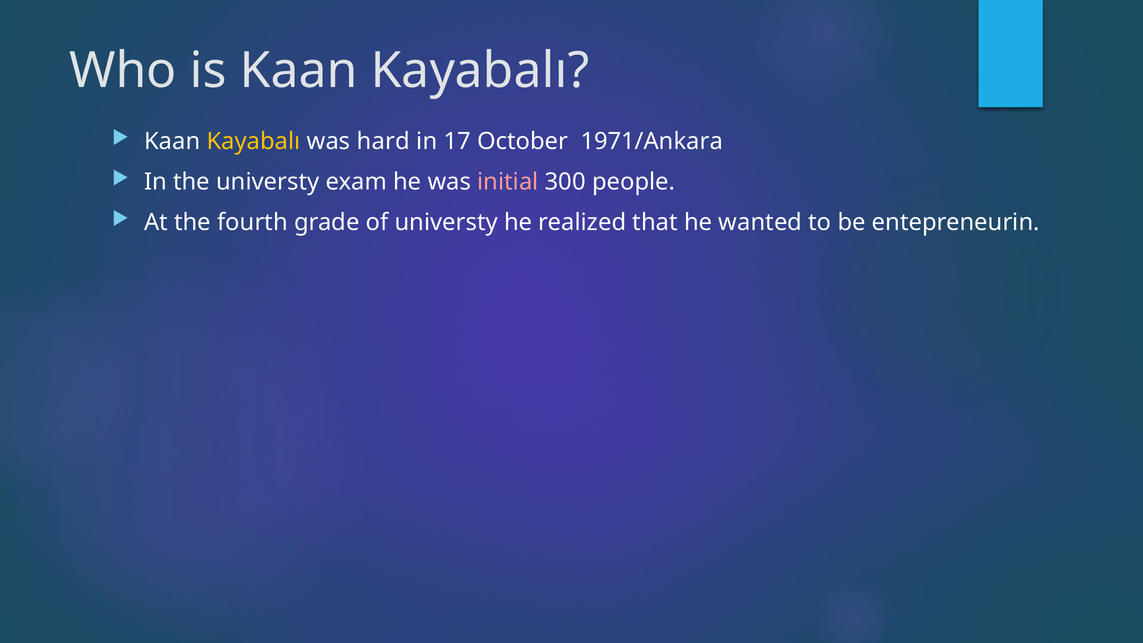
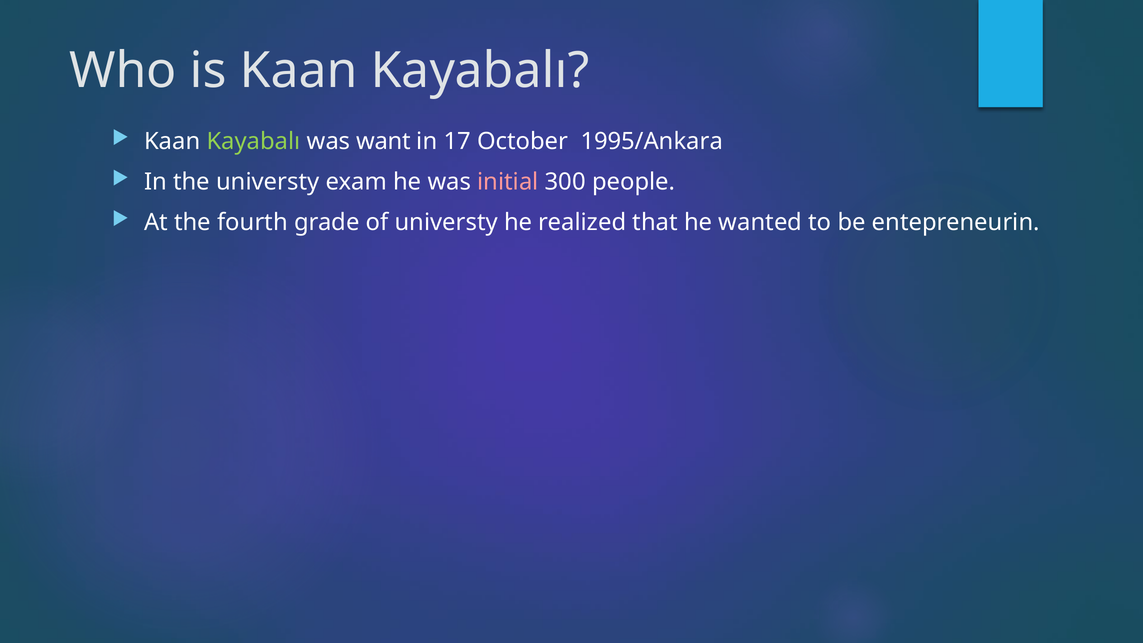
Kayabalı colour: yellow -> light green (254, 142)
hard: hard -> want (384, 142)
1971/Ankara: 1971/Ankara -> 1995/Ankara (652, 142)
